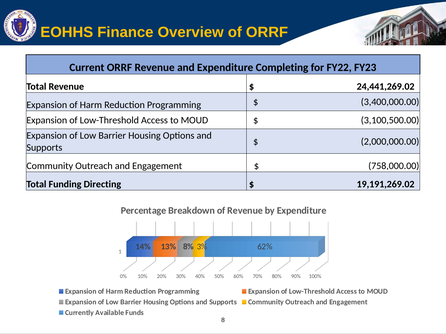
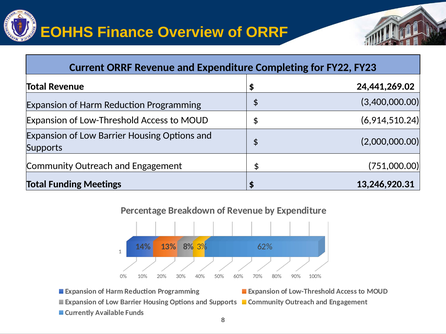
3,100,500.00: 3,100,500.00 -> 6,914,510.24 (390, 120)
758,000.00: 758,000.00 -> 751,000.00 (394, 166)
Directing: Directing -> Meetings (102, 184)
19,191,269.02: 19,191,269.02 -> 13,246,920.31 (386, 184)
